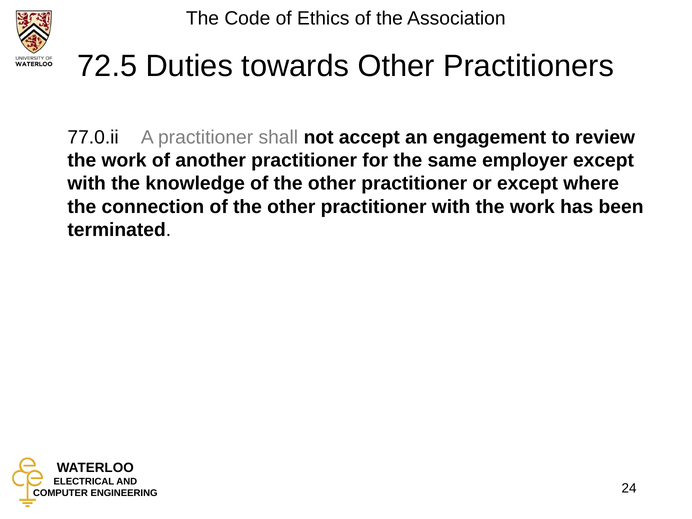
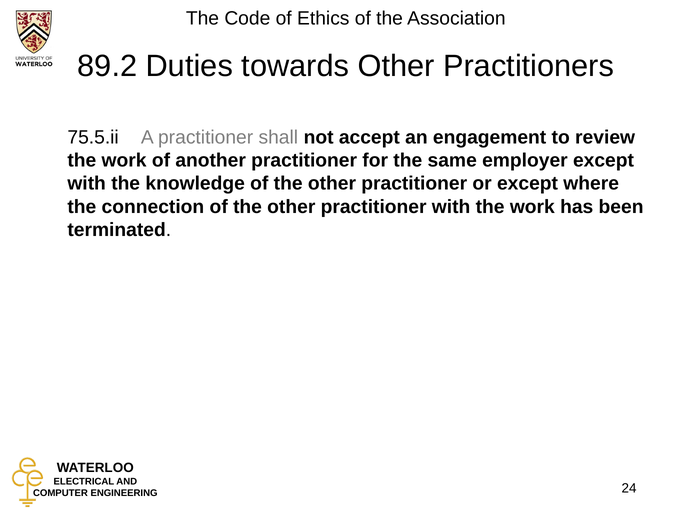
72.5: 72.5 -> 89.2 (107, 66)
77.0.ii: 77.0.ii -> 75.5.ii (93, 137)
